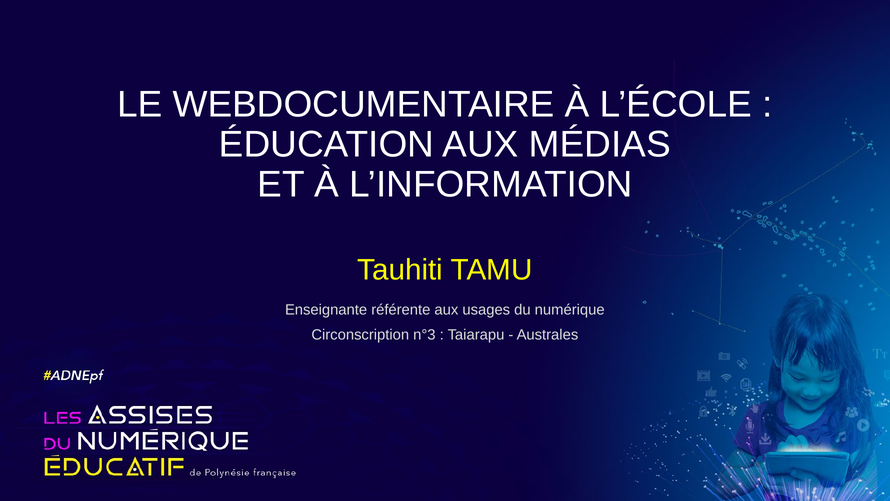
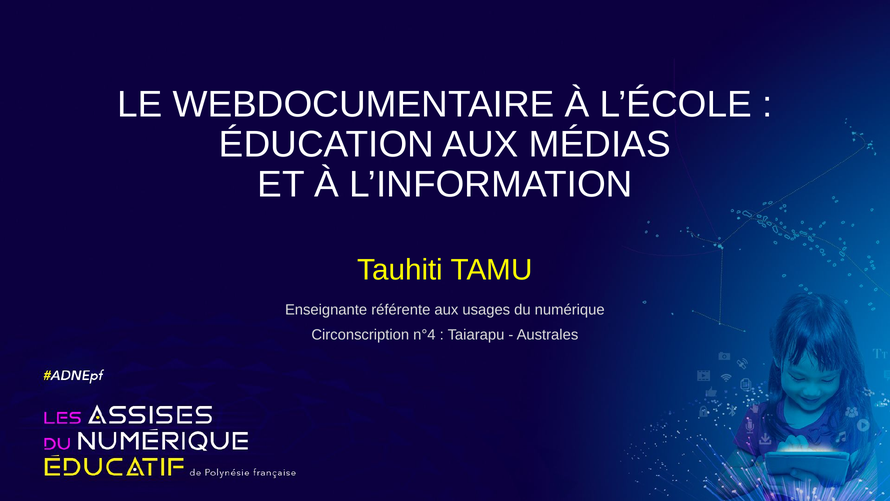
n°3: n°3 -> n°4 (424, 335)
